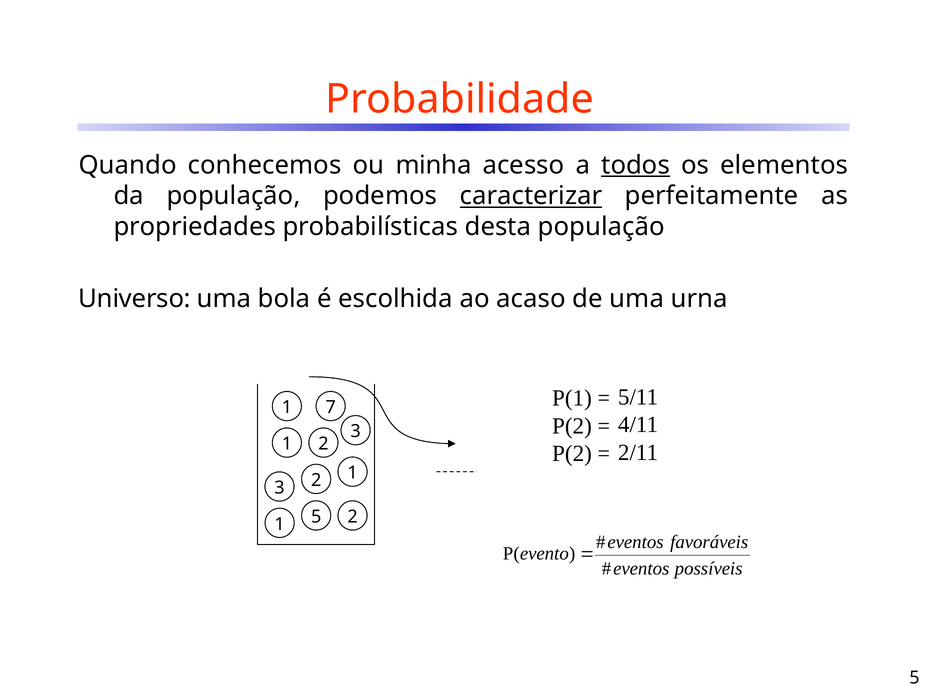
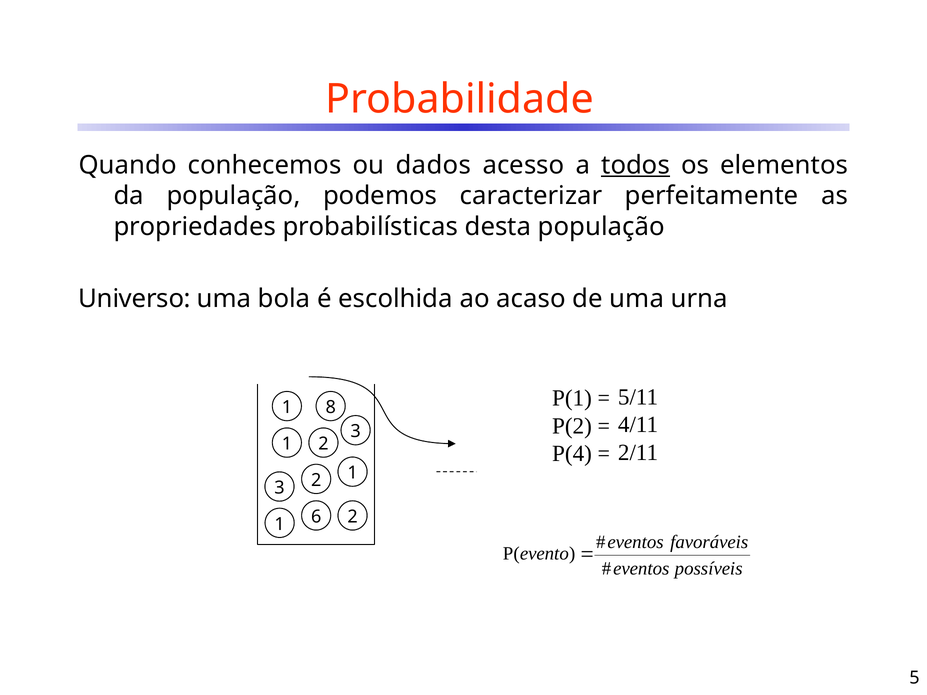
minha: minha -> dados (433, 165)
caracterizar underline: present -> none (531, 196)
7: 7 -> 8 (331, 407)
P(2: P(2 -> P(4 (572, 454)
1 5: 5 -> 6 (316, 517)
